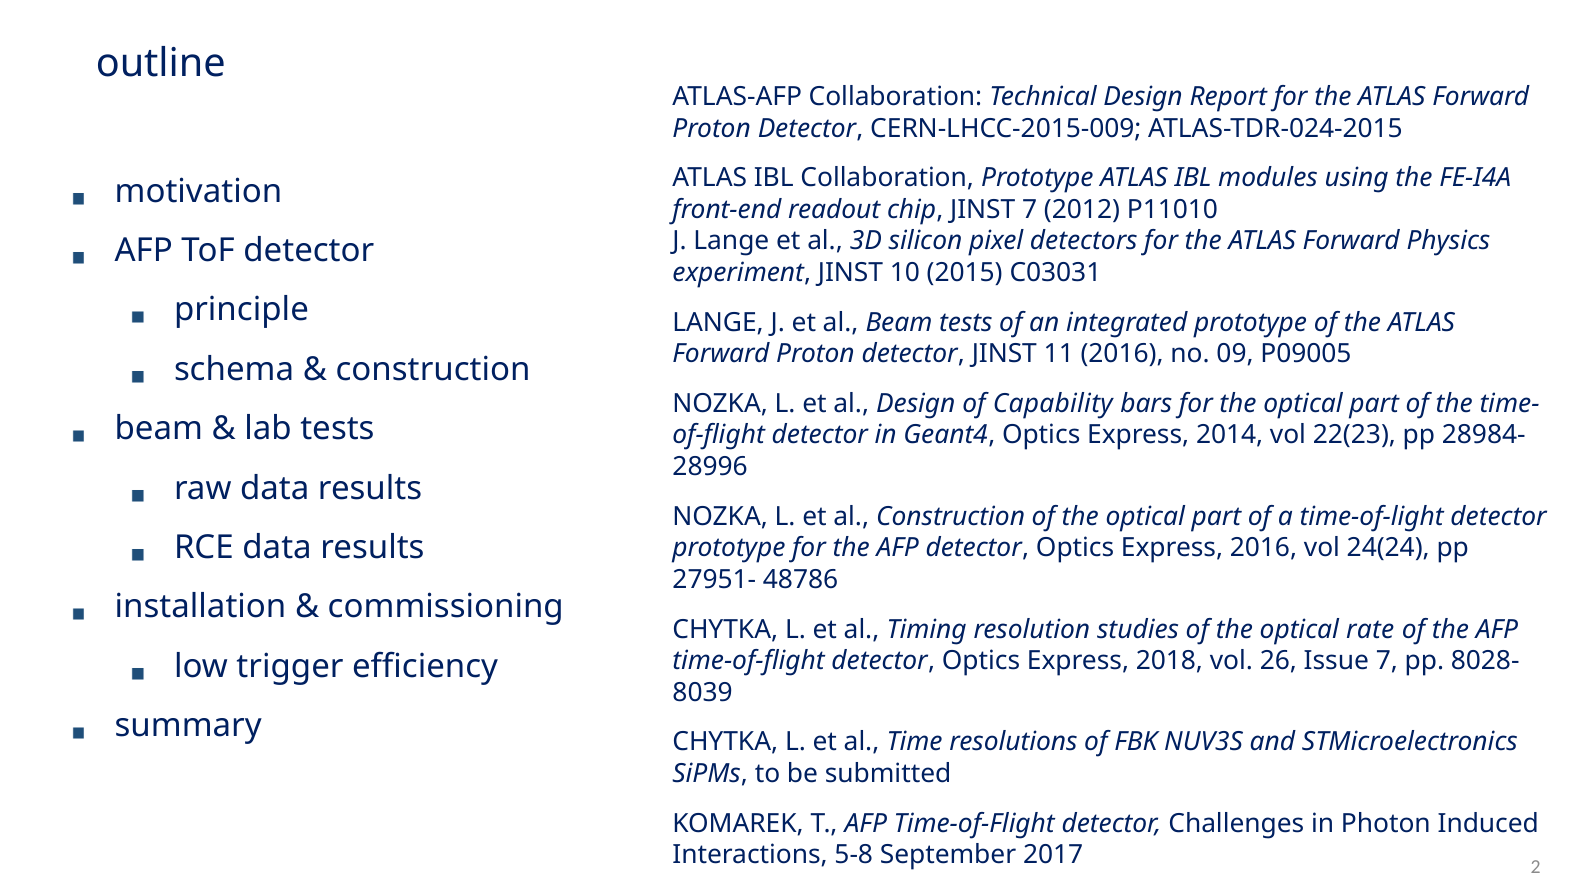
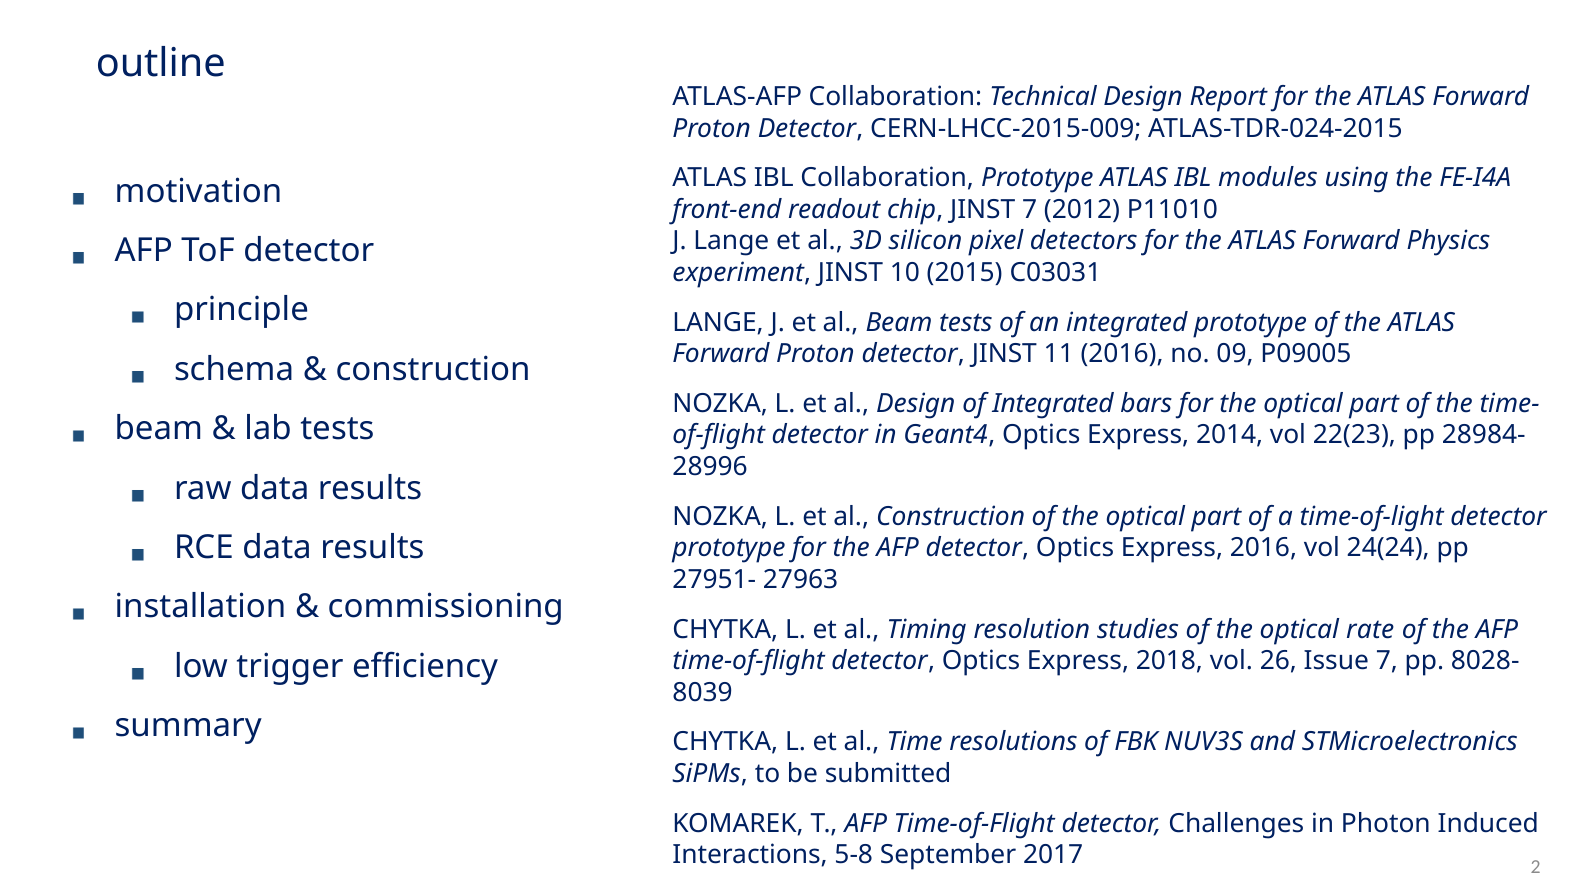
of Capability: Capability -> Integrated (1053, 404)
48786: 48786 -> 27963 (801, 580)
